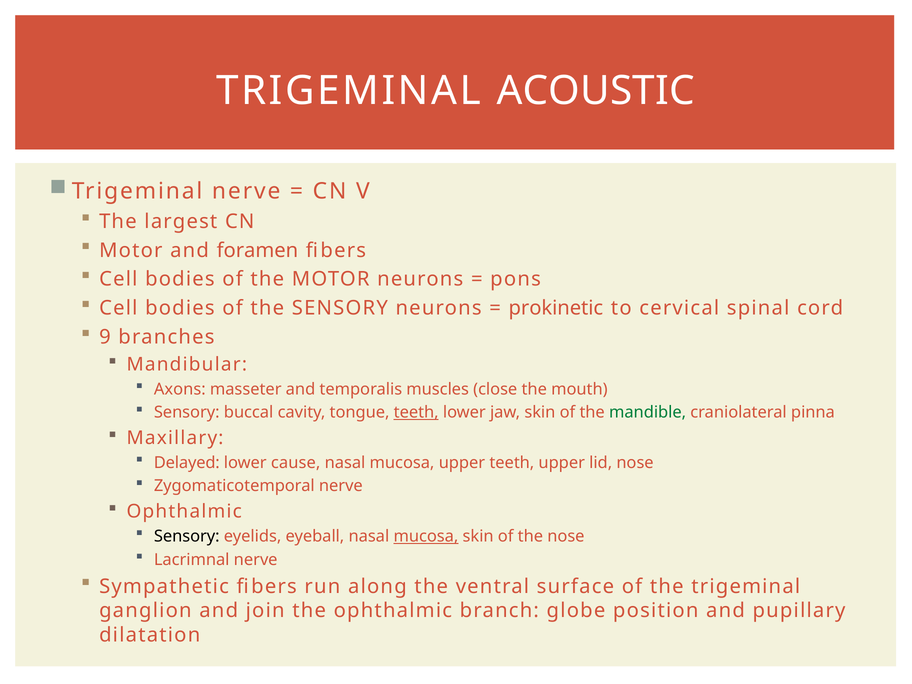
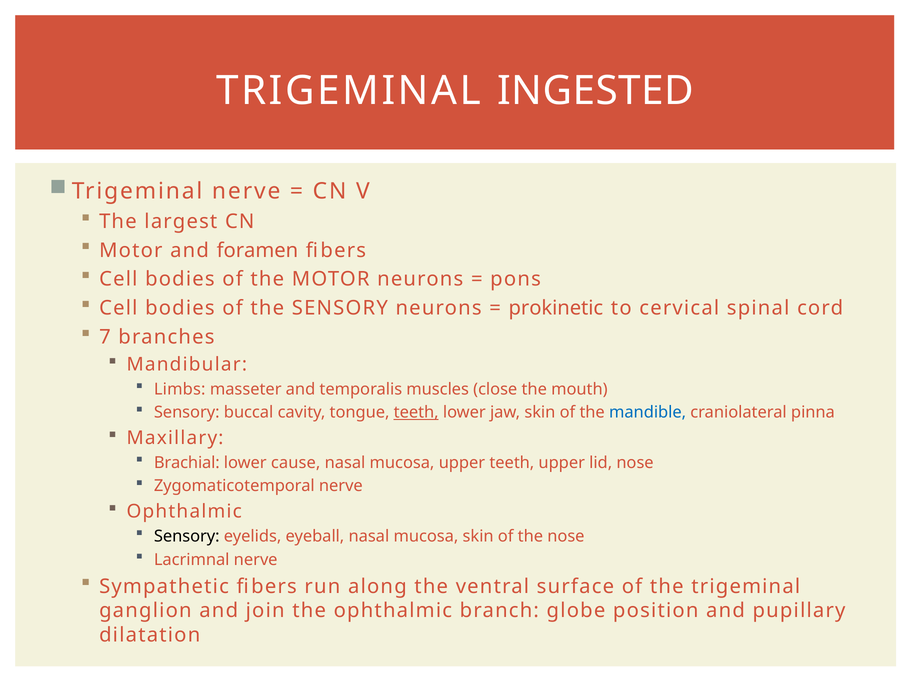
ACOUSTIC: ACOUSTIC -> INGESTED (596, 91)
9: 9 -> 7 (105, 337)
Axons: Axons -> Limbs (180, 389)
mandible colour: green -> blue (648, 413)
Delayed: Delayed -> Brachial (187, 463)
mucosa underline: present -> none (426, 536)
